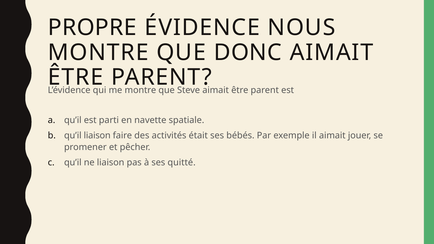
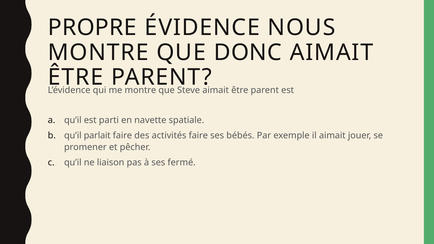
qu’il liaison: liaison -> parlait (97, 135)
activités était: était -> faire (198, 135)
quitté: quitté -> fermé (182, 162)
